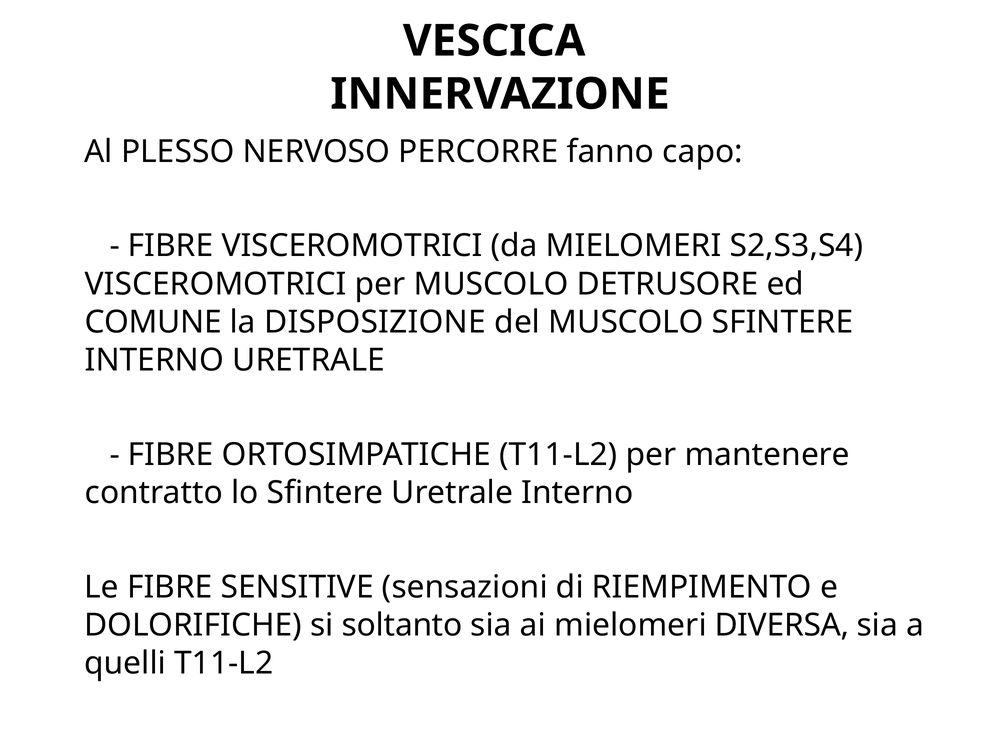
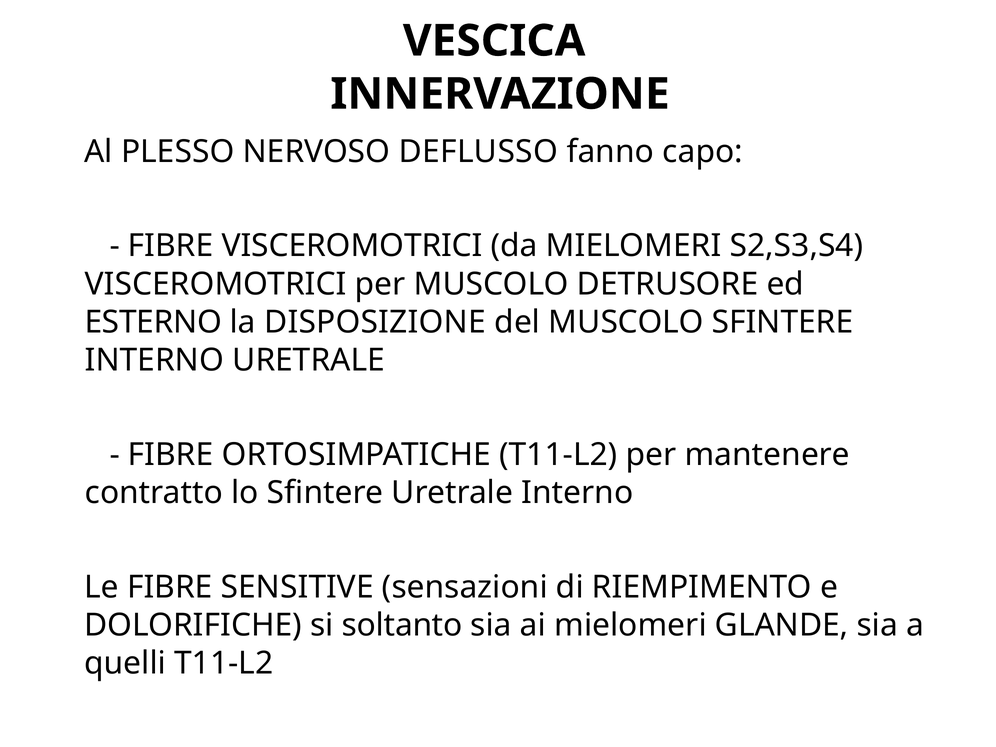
PERCORRE: PERCORRE -> DEFLUSSO (478, 152)
COMUNE: COMUNE -> ESTERNO (153, 322)
DIVERSA: DIVERSA -> GLANDE (782, 625)
